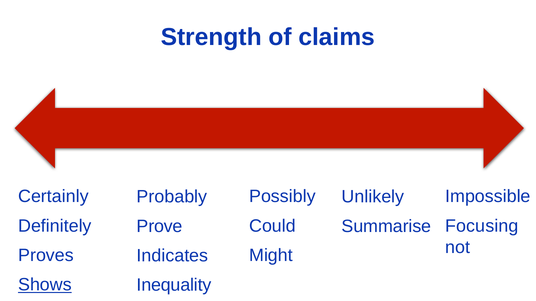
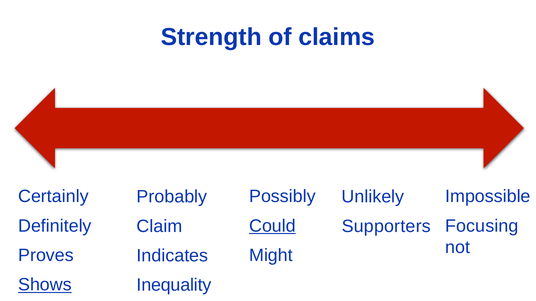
Could underline: none -> present (272, 226)
Prove: Prove -> Claim (160, 227)
Summarise: Summarise -> Supporters (386, 227)
